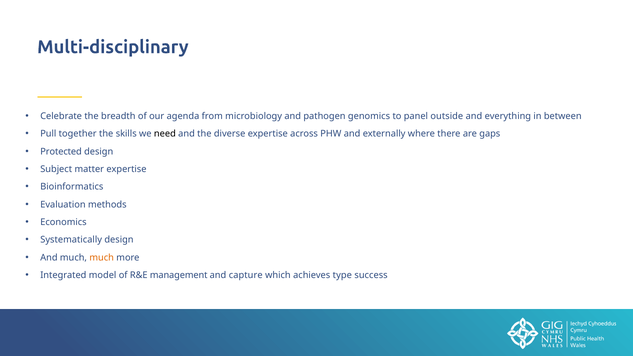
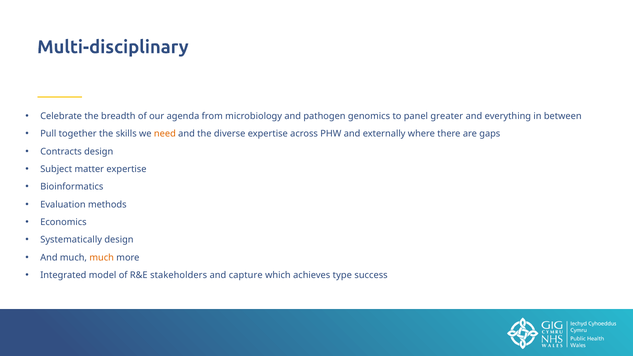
outside: outside -> greater (447, 116)
need colour: black -> orange (165, 134)
Protected: Protected -> Contracts (61, 151)
management: management -> stakeholders (179, 275)
